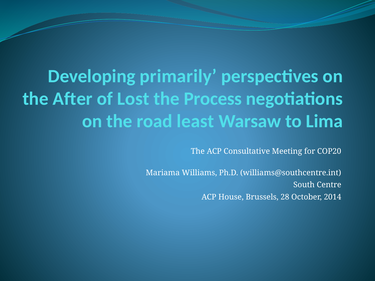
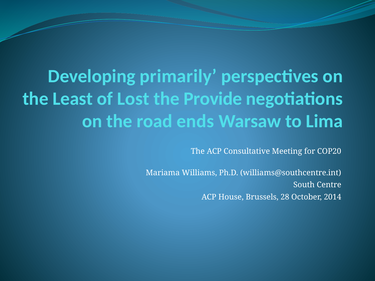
After: After -> Least (73, 99)
Process: Process -> Provide (213, 99)
least: least -> ends (195, 121)
